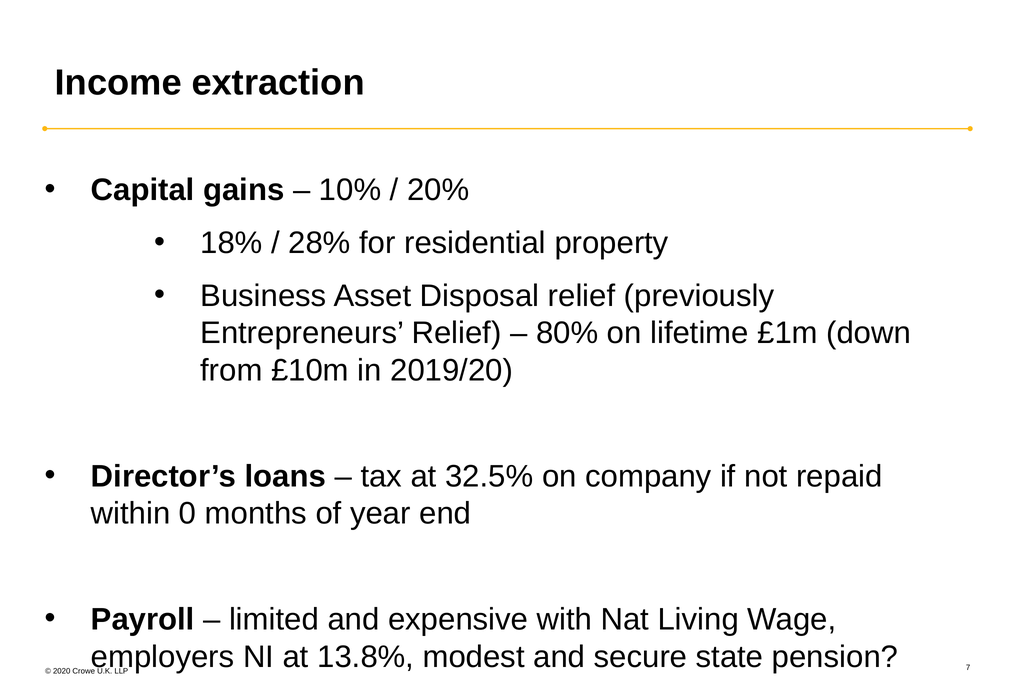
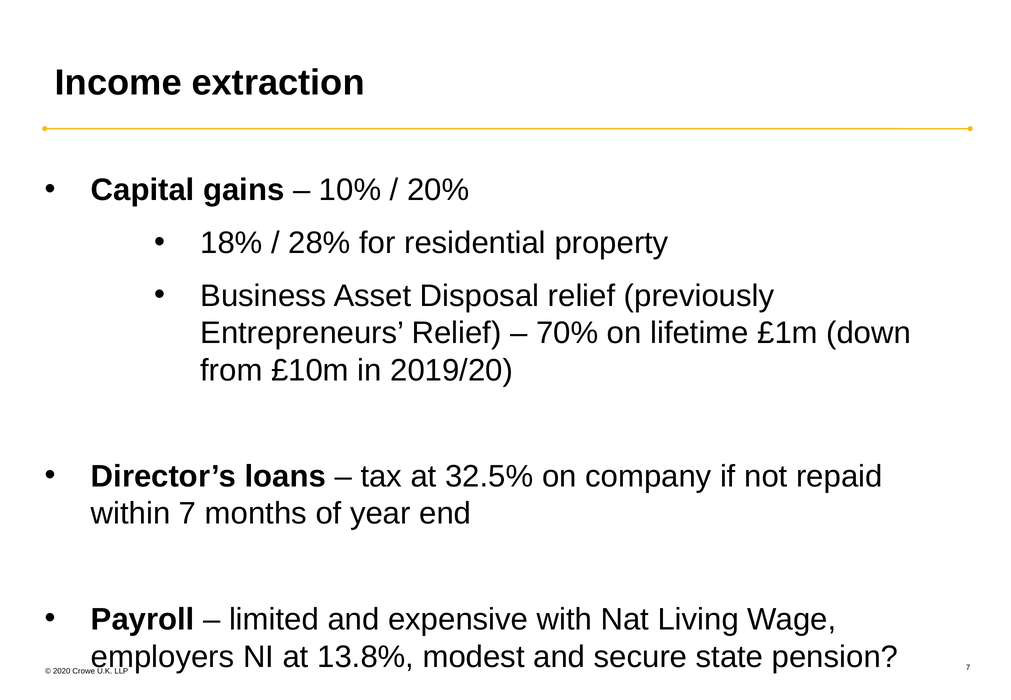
80%: 80% -> 70% (567, 333)
within 0: 0 -> 7 (188, 514)
